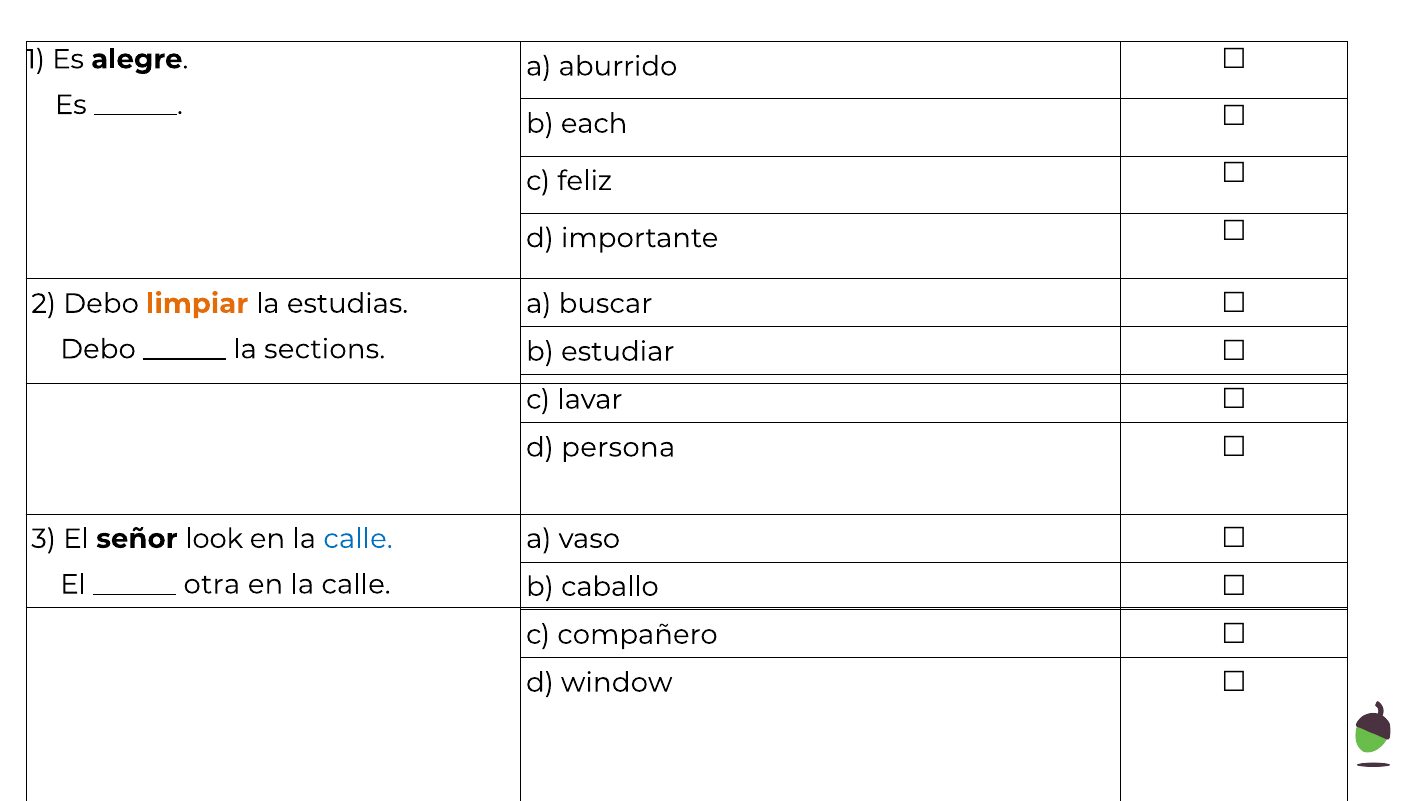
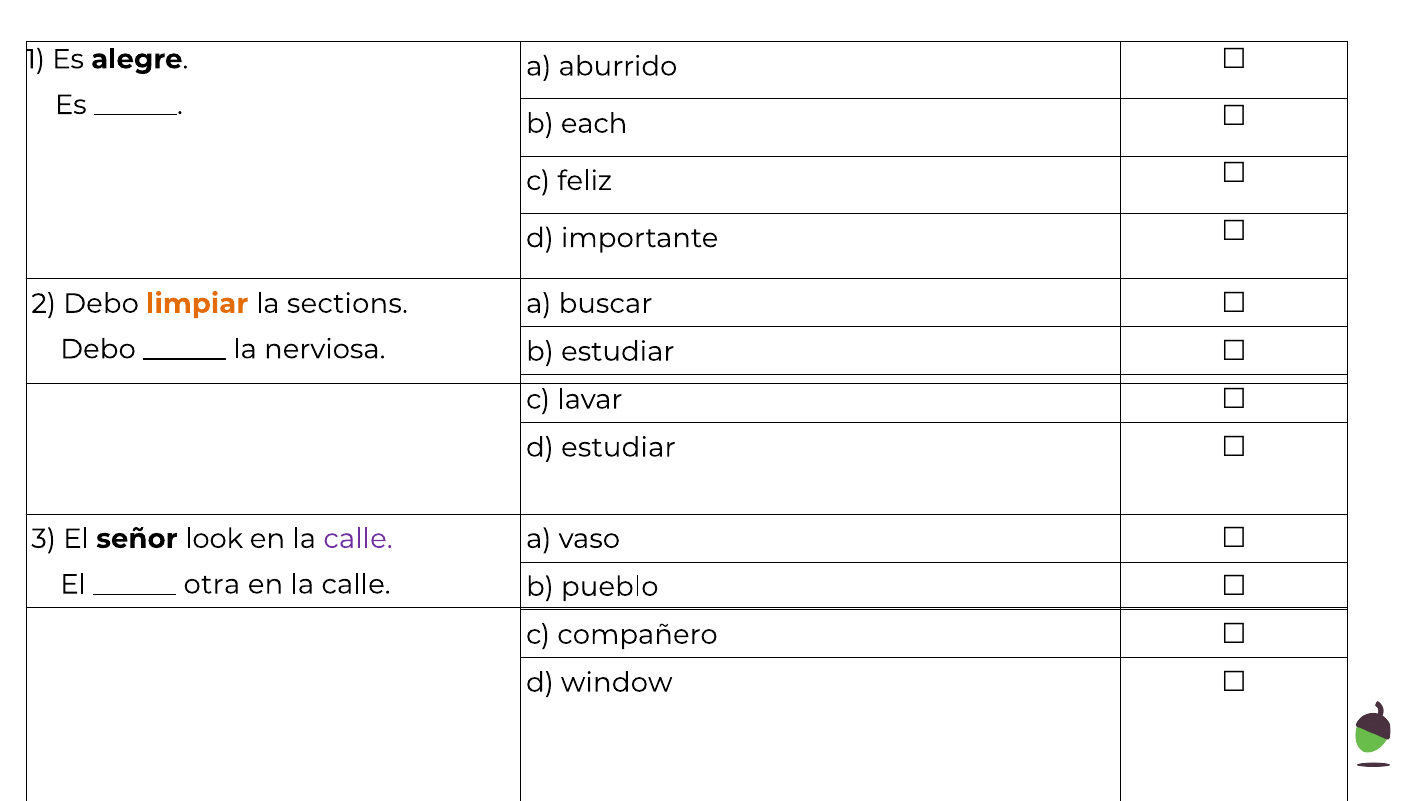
estudias: estudias -> sections (347, 304)
sections: sections -> nerviosa (325, 349)
d persona: persona -> estudiar (618, 447)
calle colour: blue -> purple (358, 539)
caballo: caballo -> pueblo (610, 587)
